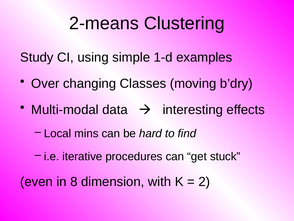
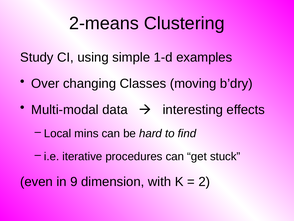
8: 8 -> 9 (74, 181)
